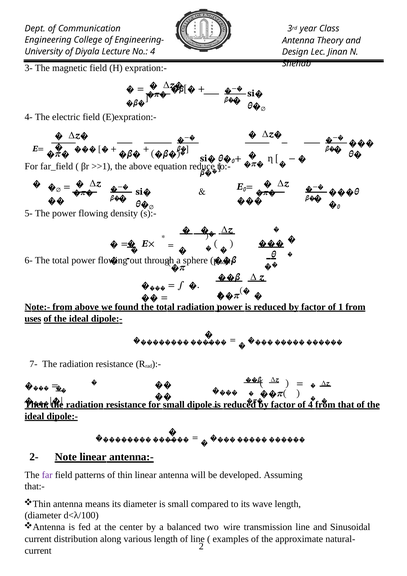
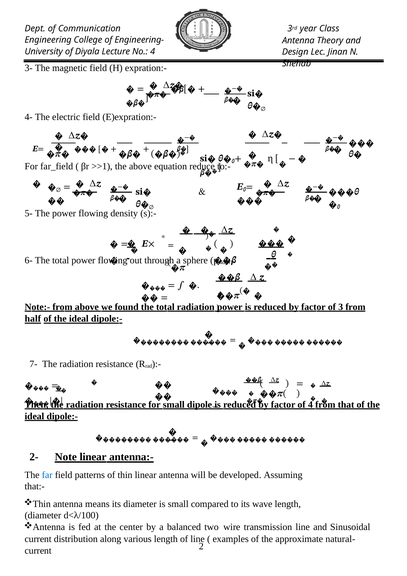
1: 1 -> 3 (341, 307)
uses: uses -> half (33, 319)
far colour: purple -> blue (47, 475)
